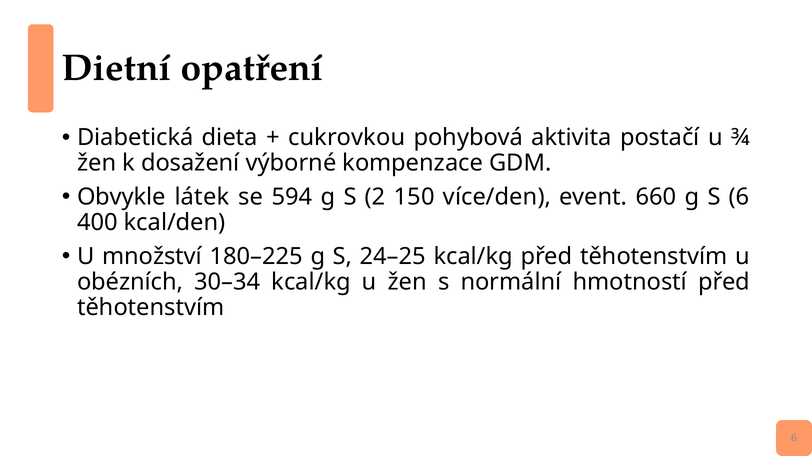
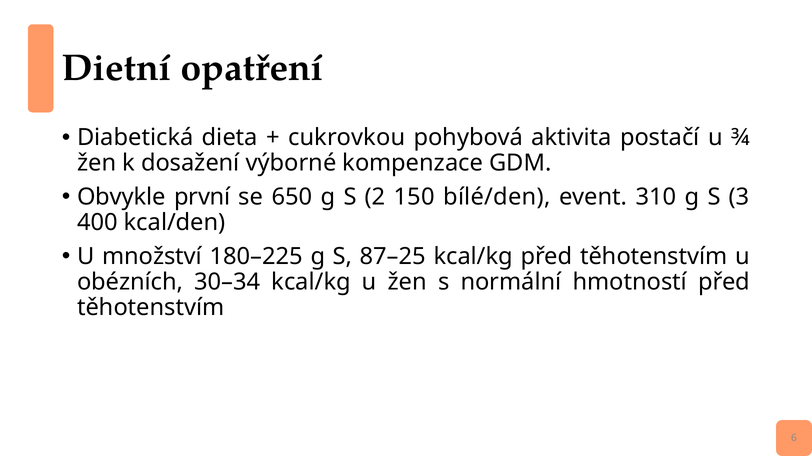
látek: látek -> první (202, 197)
594: 594 -> 650 (292, 197)
více/den: více/den -> bílé/den (497, 197)
660: 660 -> 310 (656, 197)
S 6: 6 -> 3 (739, 197)
24–25: 24–25 -> 87–25 (393, 257)
